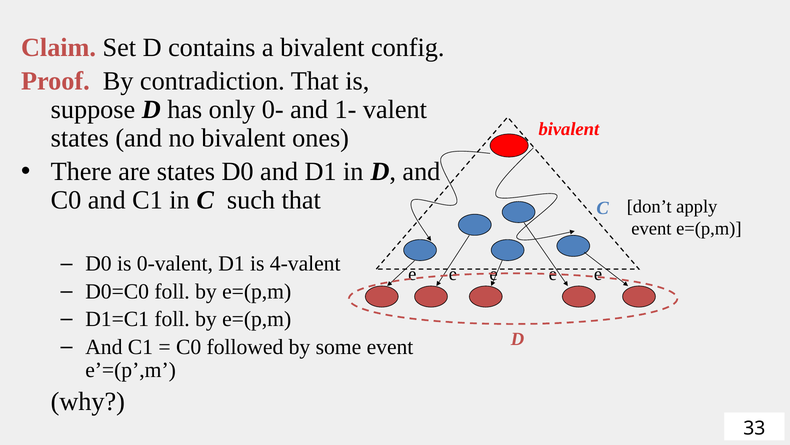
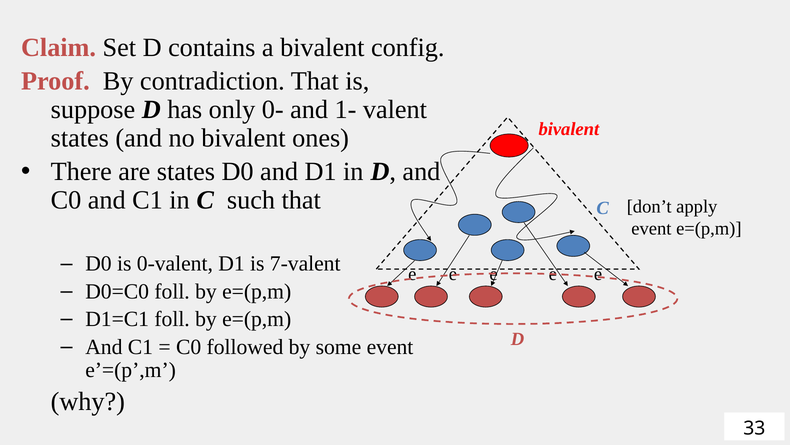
4-valent: 4-valent -> 7-valent (305, 264)
